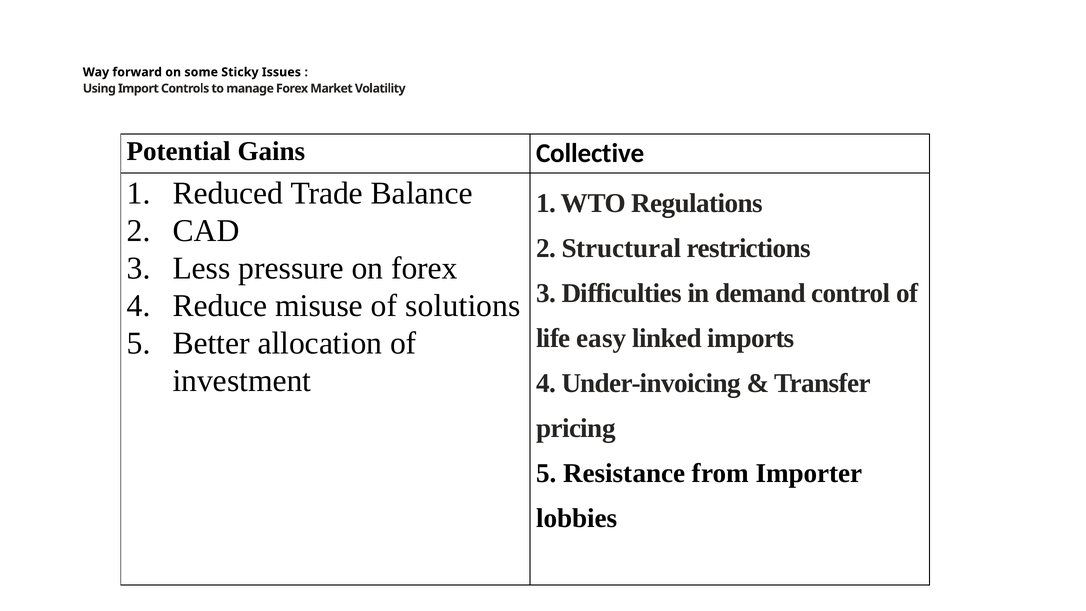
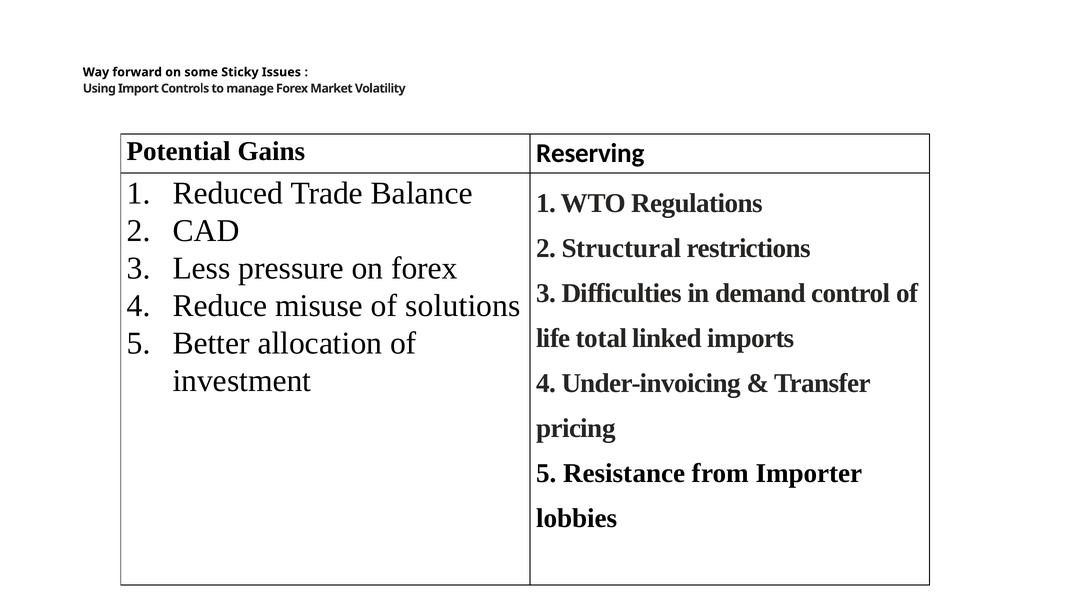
Collective: Collective -> Reserving (590, 153)
easy: easy -> total (602, 338)
